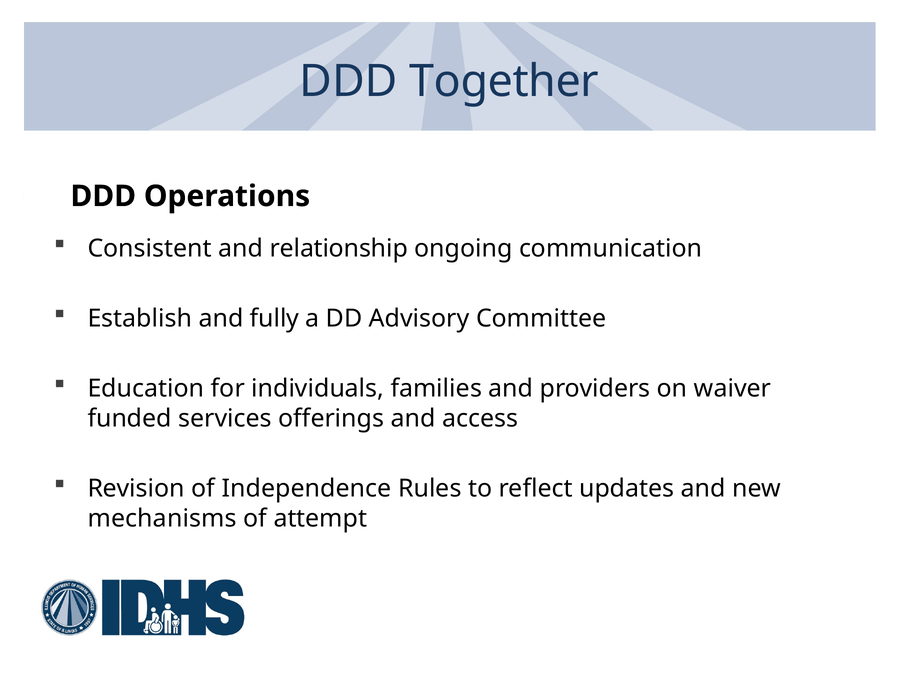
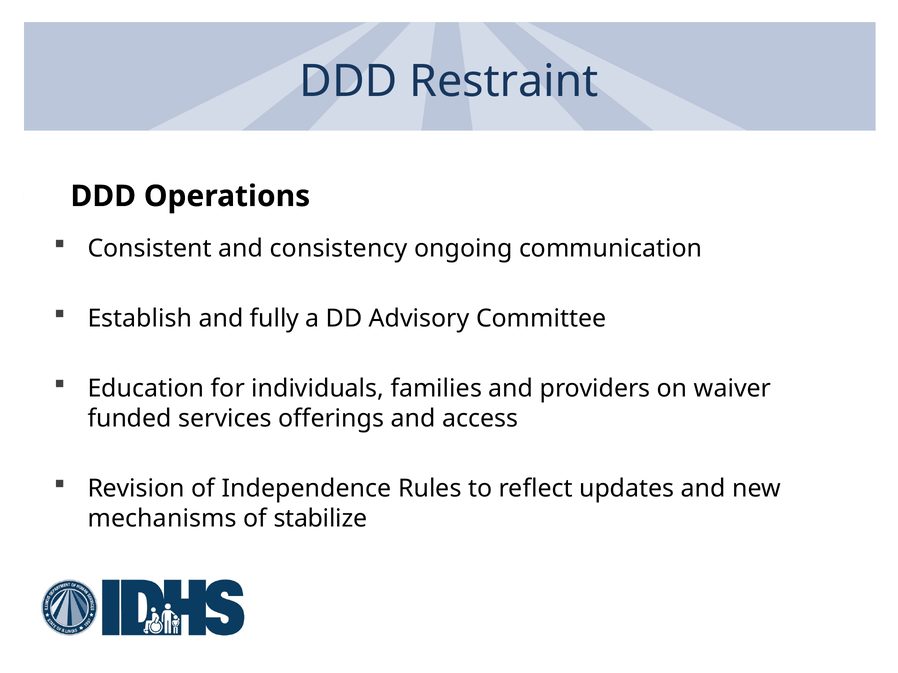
Together: Together -> Restraint (504, 82)
relationship: relationship -> consistency (339, 249)
attempt: attempt -> stabilize (320, 519)
